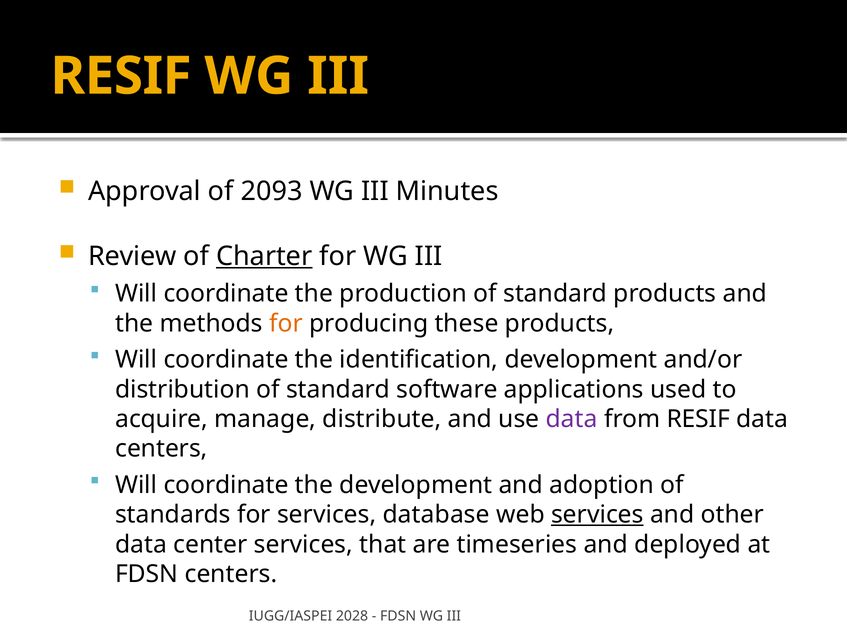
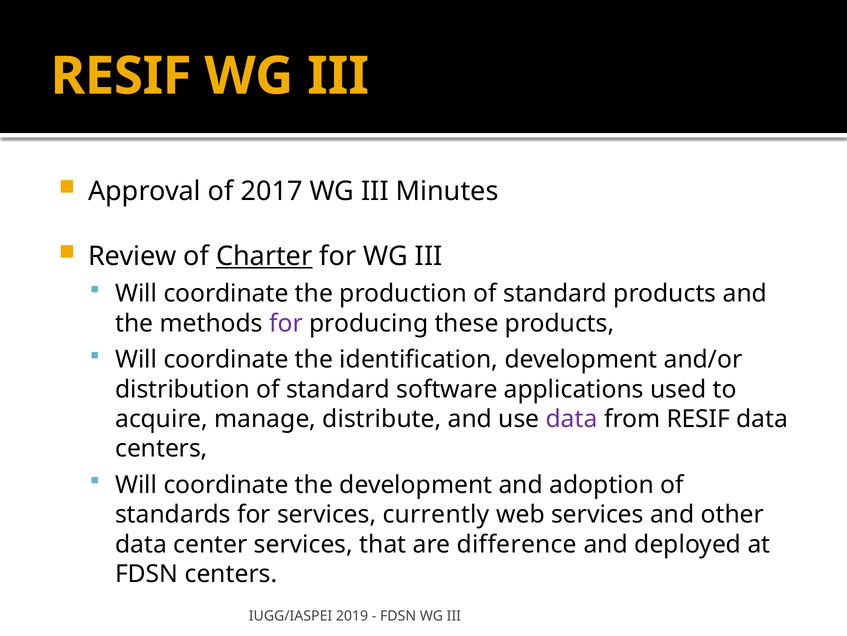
2093: 2093 -> 2017 (272, 191)
for colour: orange -> purple (286, 323)
database: database -> currently (436, 514)
services underline: present -> none (597, 514)
timeseries: timeseries -> difference (517, 544)
2028: 2028 -> 2019 (352, 616)
